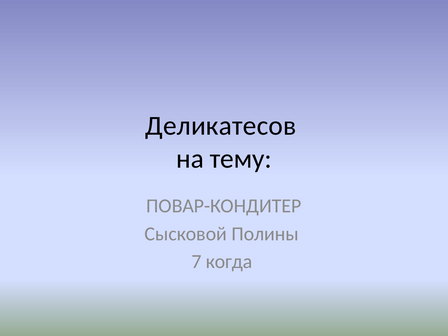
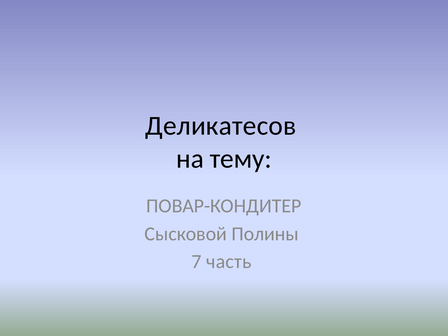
когда: когда -> часть (229, 262)
